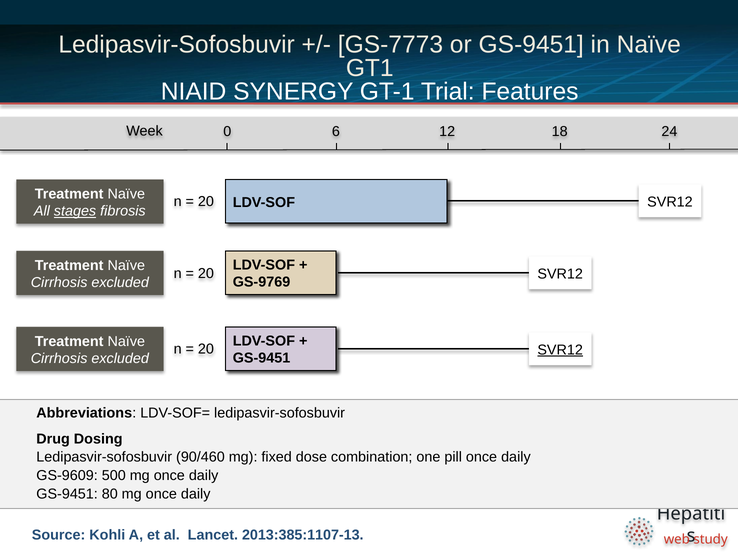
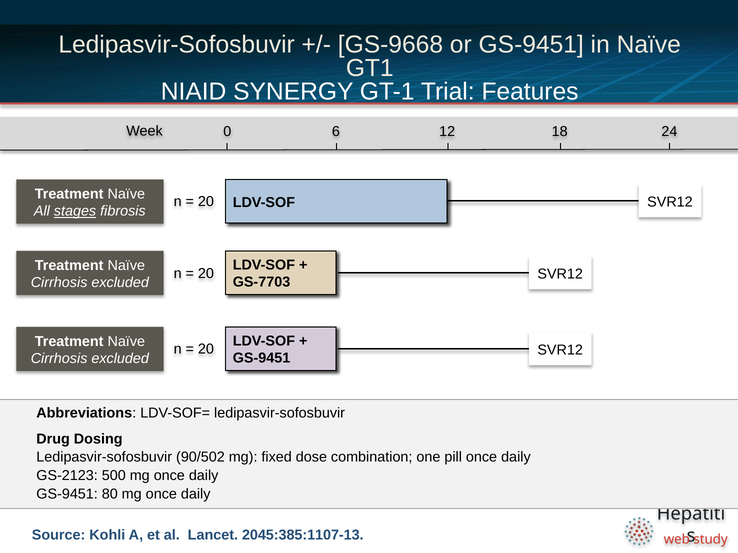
GS-7773: GS-7773 -> GS-9668 (390, 45)
GS-9769: GS-9769 -> GS-7703 (261, 283)
SVR12 underline: present -> none (560, 350)
90/460: 90/460 -> 90/502 (200, 458)
GS-9609: GS-9609 -> GS-2123 (67, 476)
2013:385:1107-13: 2013:385:1107-13 -> 2045:385:1107-13 (303, 535)
